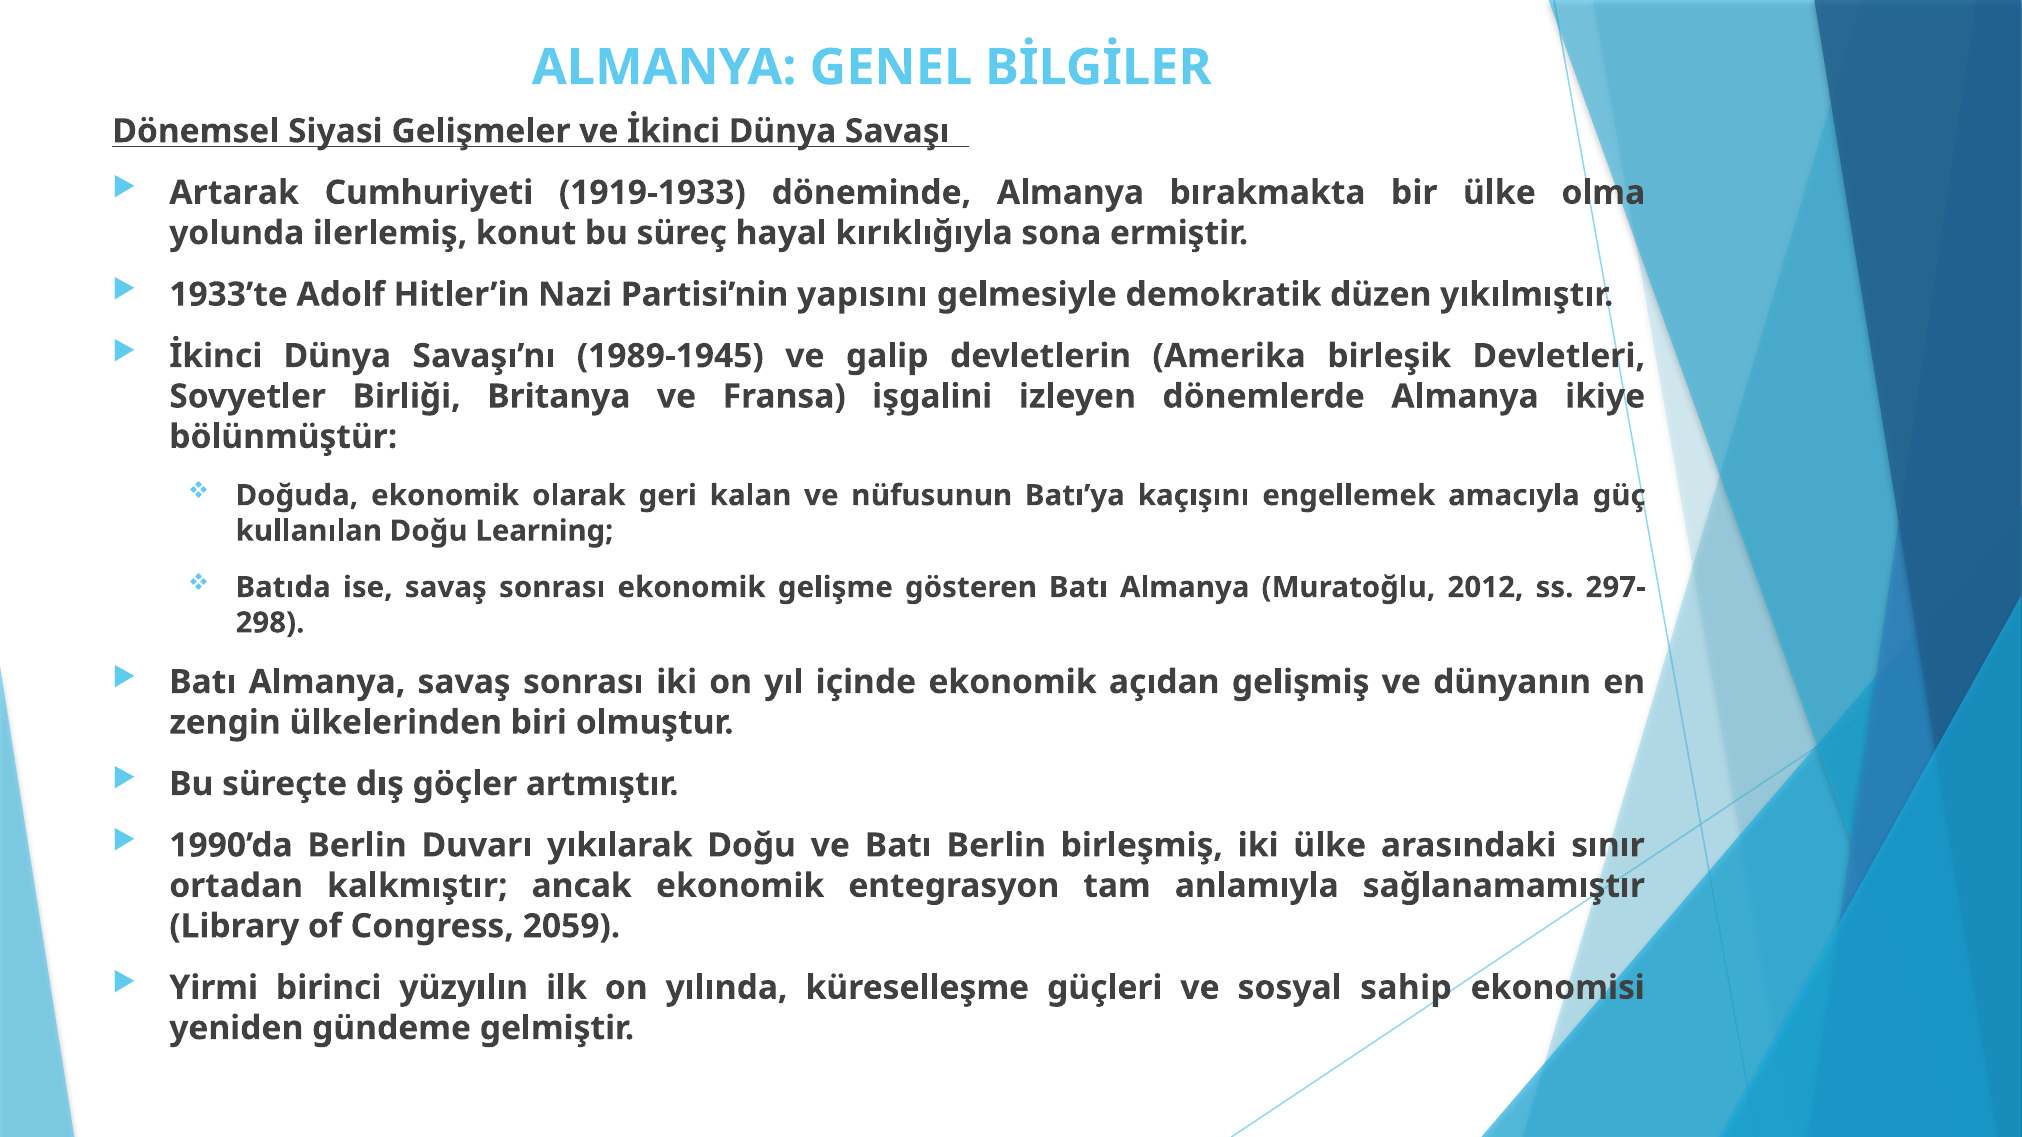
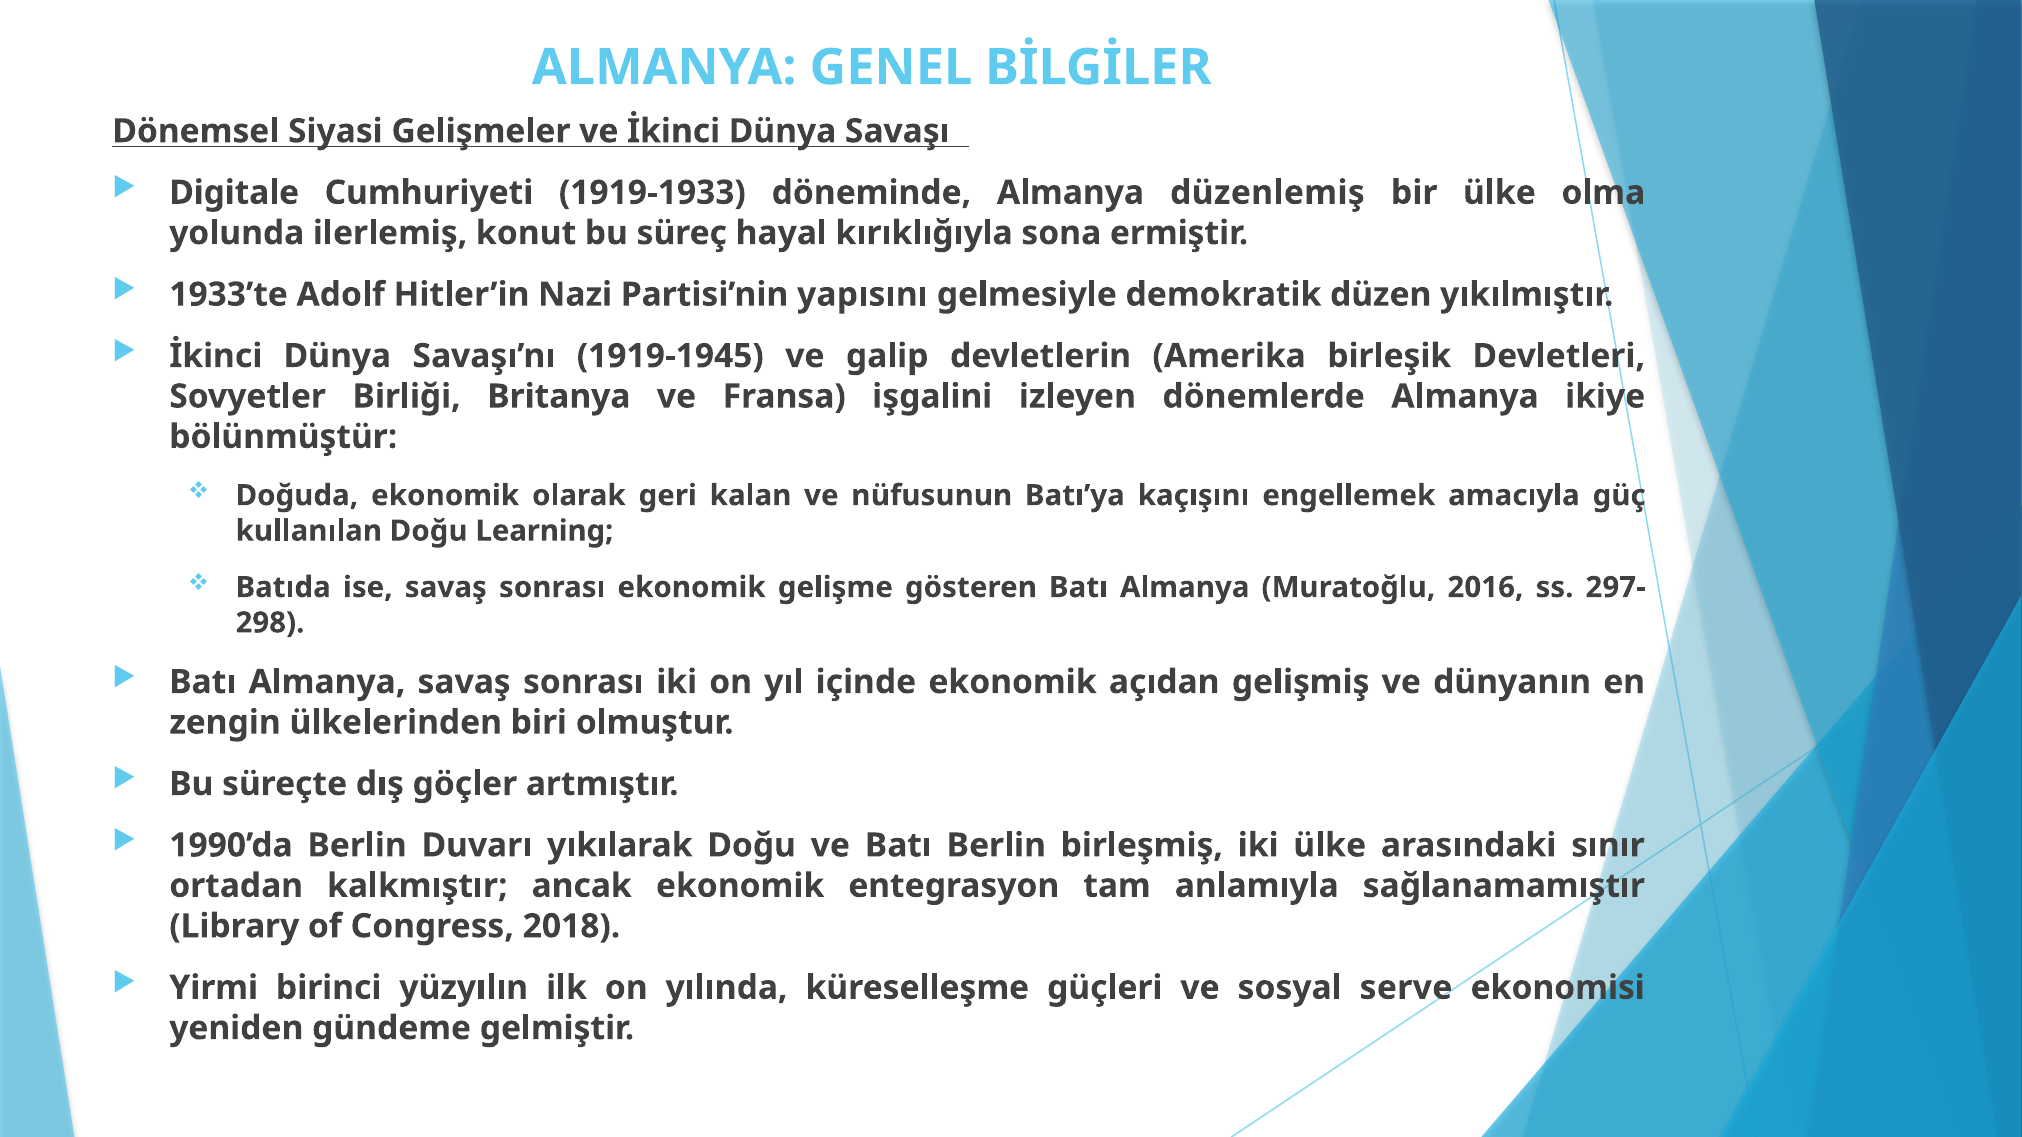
Artarak: Artarak -> Digitale (234, 193)
bırakmakta: bırakmakta -> düzenlemiş (1267, 193)
1989-1945: 1989-1945 -> 1919-1945 (670, 356)
2012: 2012 -> 2016 (1485, 588)
2059: 2059 -> 2018 (571, 926)
sahip: sahip -> serve (1406, 988)
